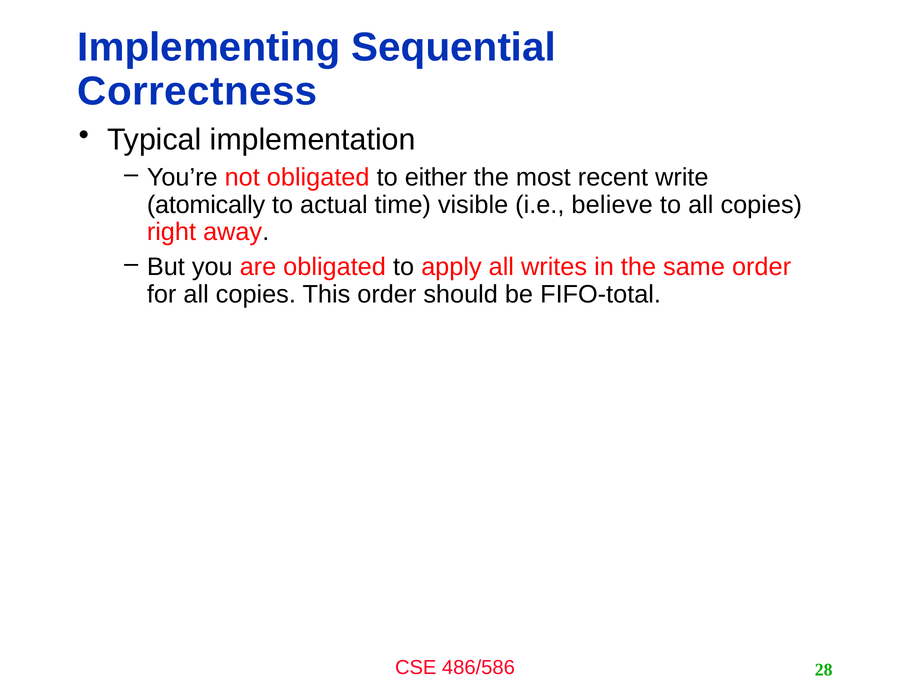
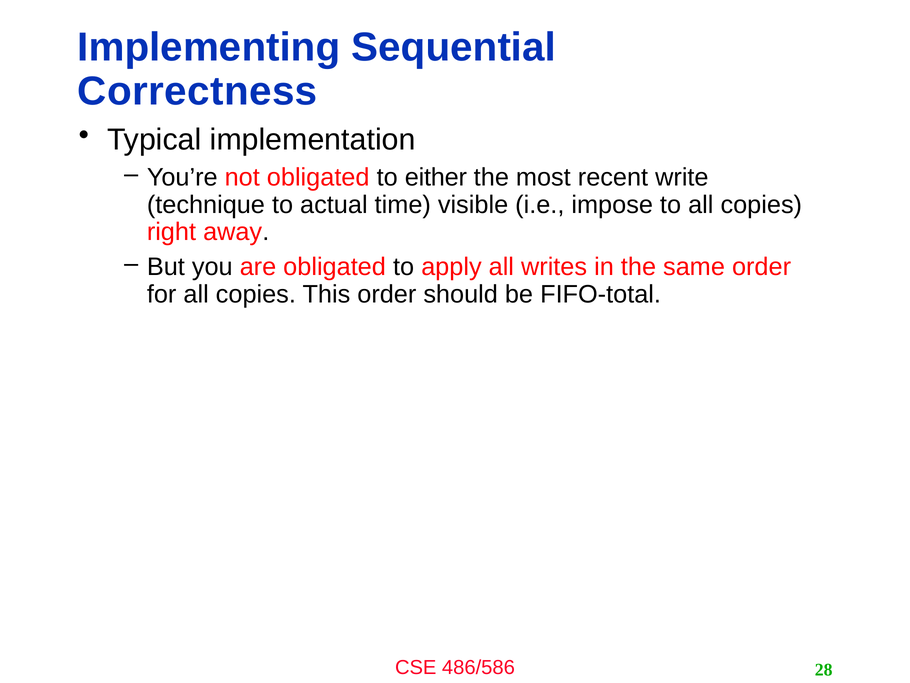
atomically: atomically -> technique (206, 205)
believe: believe -> impose (612, 205)
